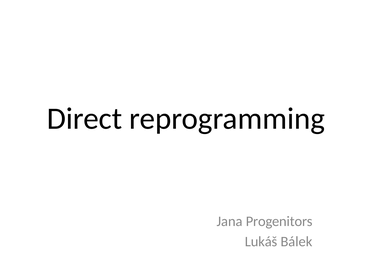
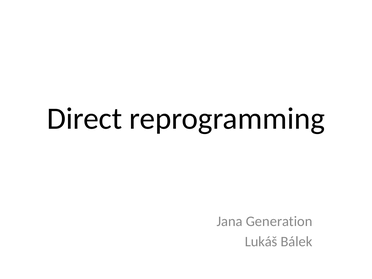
Progenitors: Progenitors -> Generation (279, 221)
